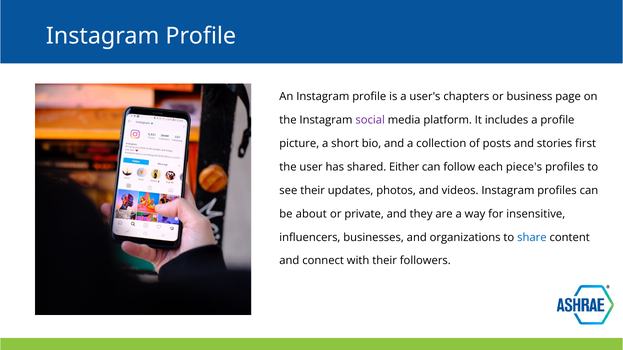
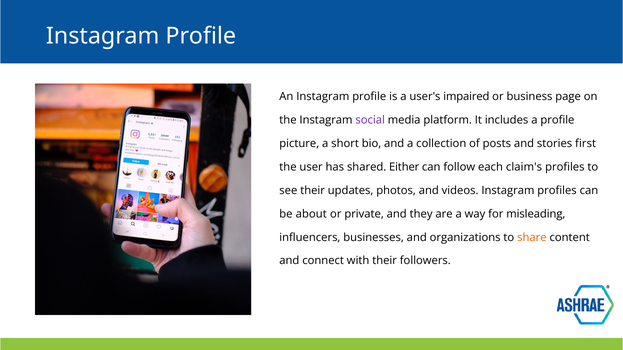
chapters: chapters -> impaired (466, 97)
piece's: piece's -> claim's (524, 167)
insensitive: insensitive -> misleading (536, 214)
share colour: blue -> orange (532, 238)
